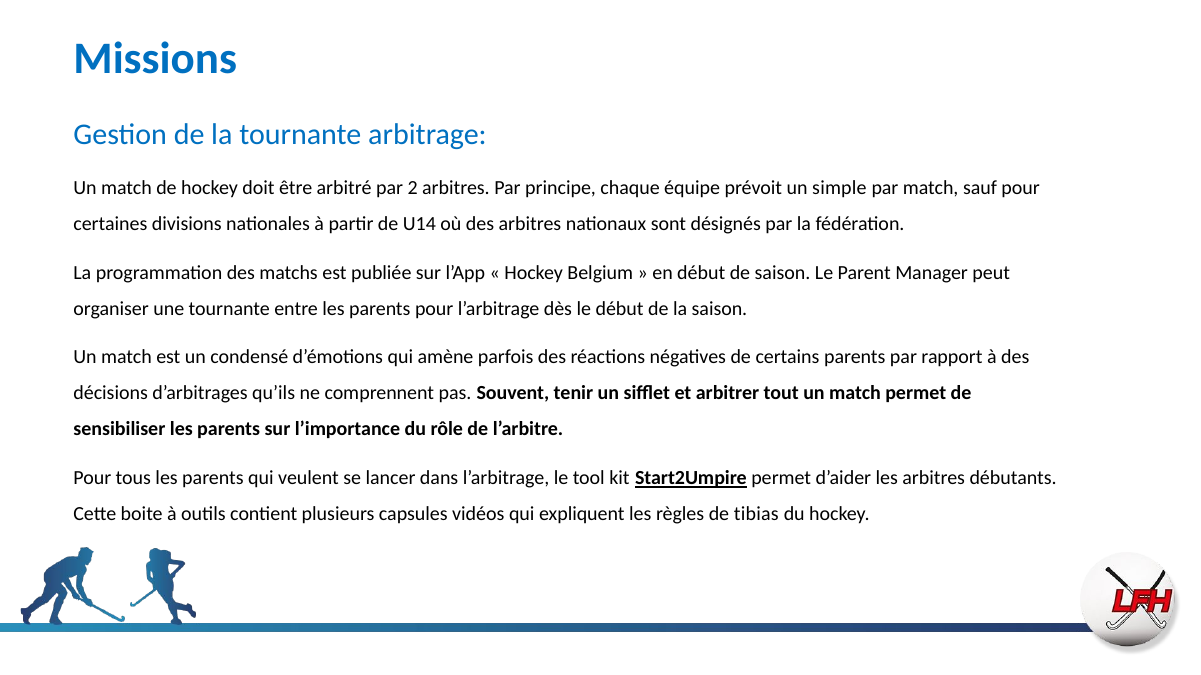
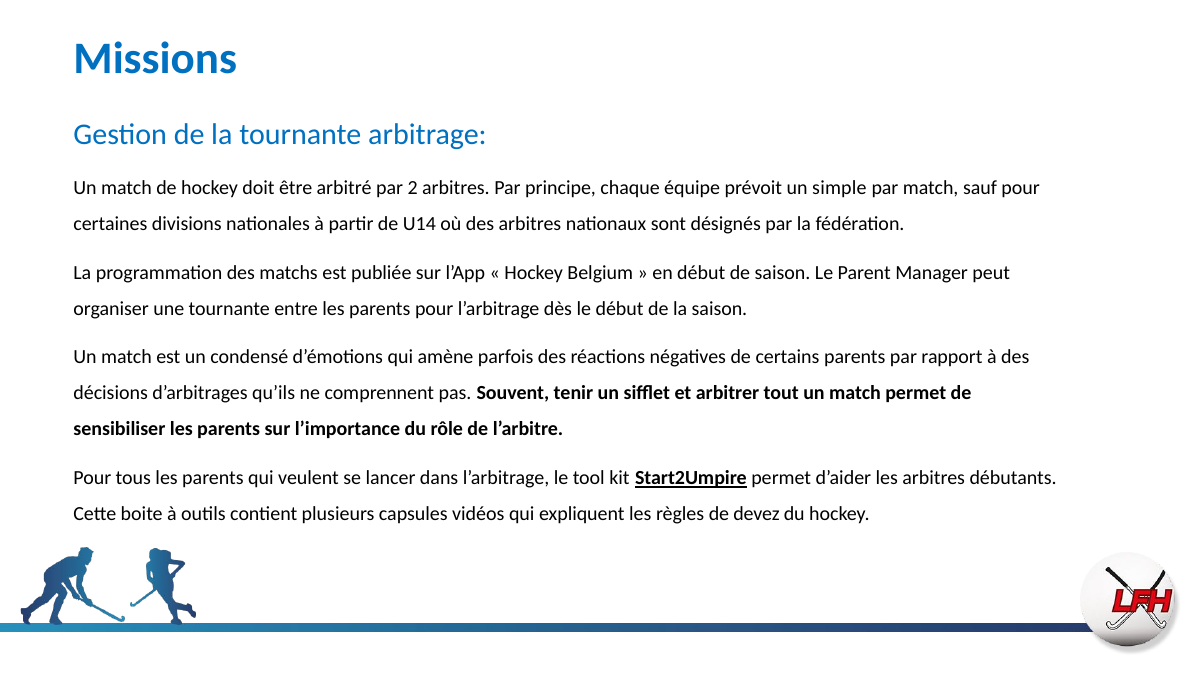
tibias: tibias -> devez (757, 515)
